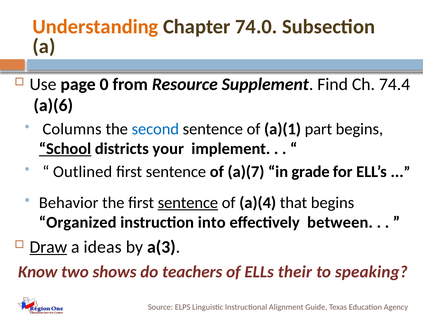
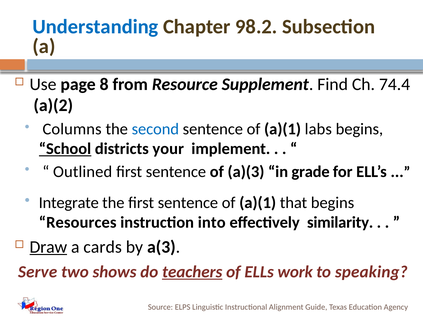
Understanding colour: orange -> blue (95, 27)
74.0: 74.0 -> 98.2 (256, 27)
0: 0 -> 8 (104, 84)
a)(6: a)(6 -> a)(2 (53, 106)
part: part -> labs (318, 129)
a)(7: a)(7 -> a)(3 (246, 172)
Behavior: Behavior -> Integrate (69, 203)
sentence underline: present -> none (188, 203)
a)(4: a)(4 -> a)(1 (258, 203)
Organized: Organized -> Resources (78, 223)
between: between -> similarity (340, 223)
ideas: ideas -> cards (103, 247)
Know: Know -> Serve (38, 272)
teachers underline: none -> present (192, 272)
their: their -> work (295, 272)
